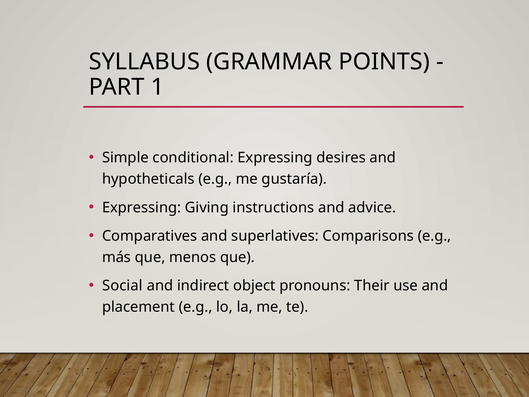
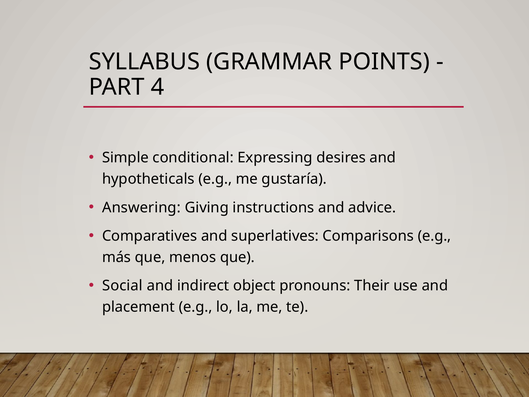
1: 1 -> 4 (157, 87)
Expressing: Expressing -> Answering (141, 207)
